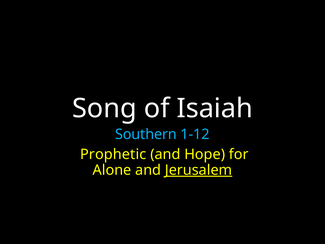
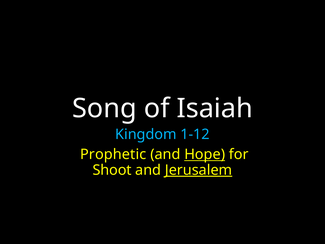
Southern: Southern -> Kingdom (146, 134)
Hope underline: none -> present (205, 154)
Alone: Alone -> Shoot (112, 170)
